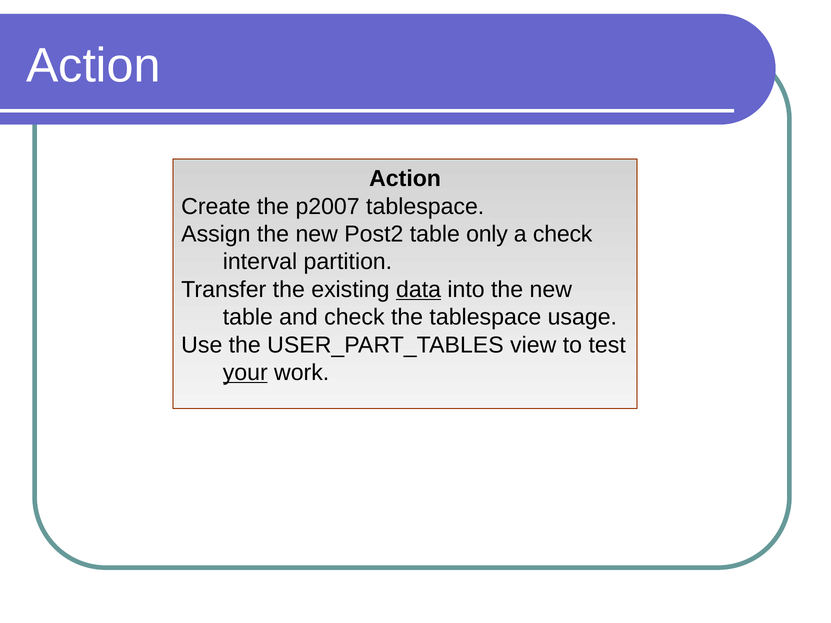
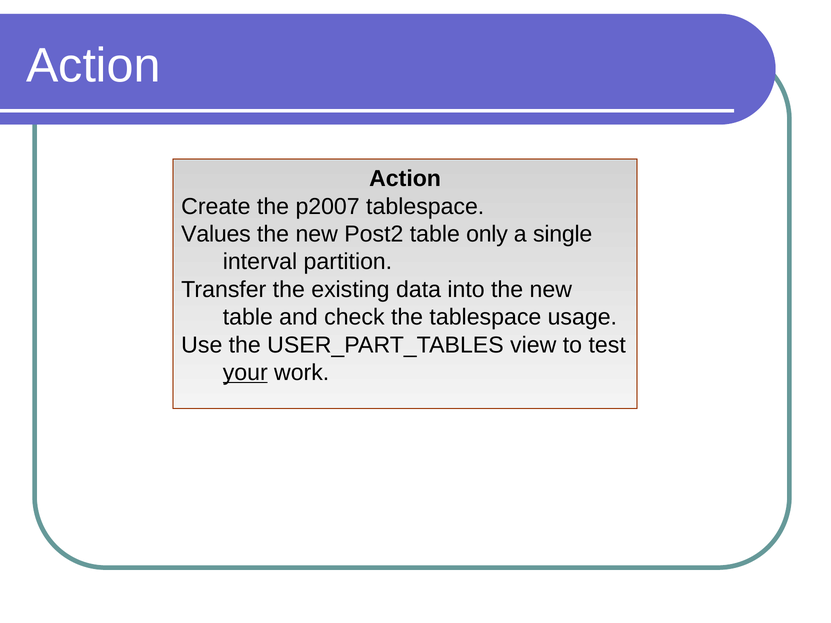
Assign: Assign -> Values (216, 234)
a check: check -> single (563, 234)
data underline: present -> none (419, 290)
